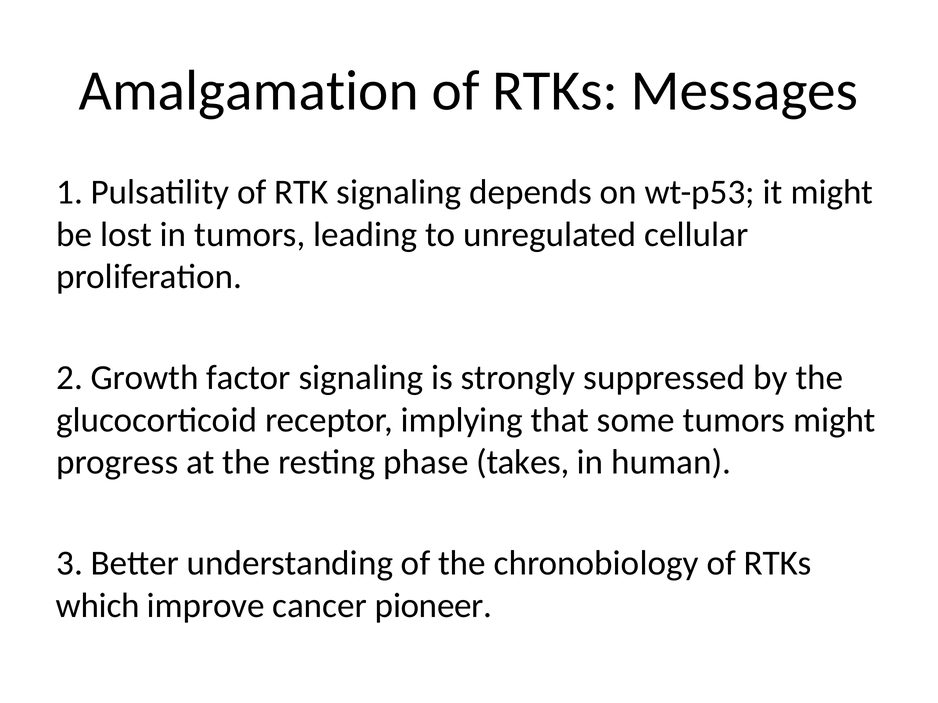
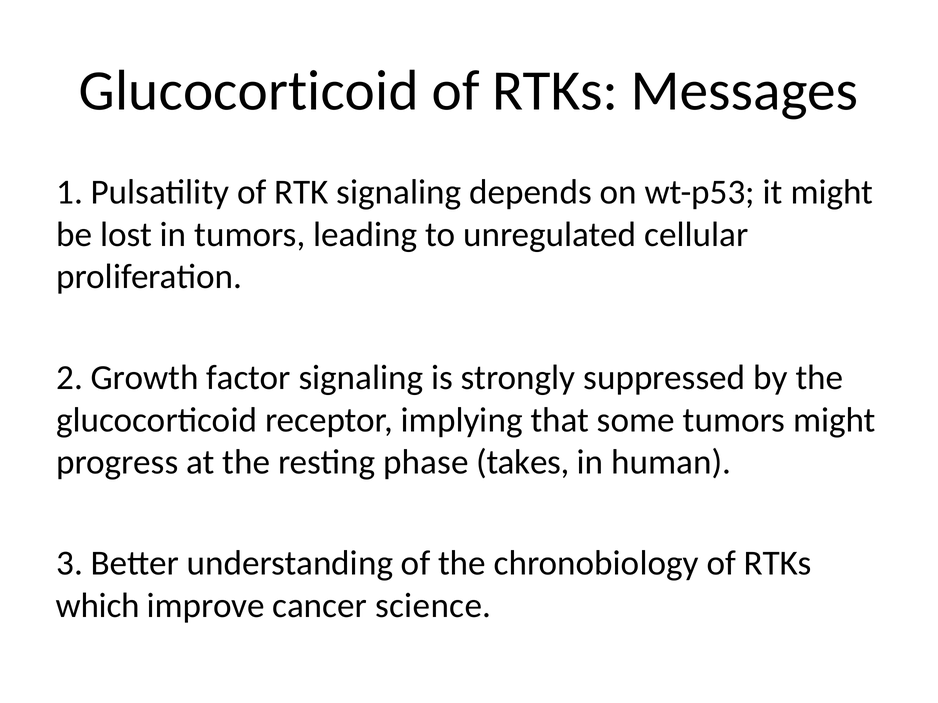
Amalgamation: Amalgamation -> Glucocorticoid (249, 91)
pioneer: pioneer -> science (433, 606)
